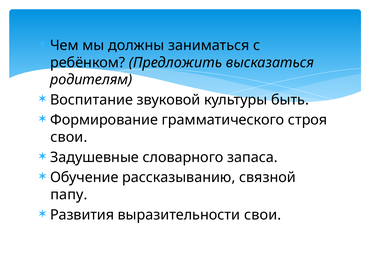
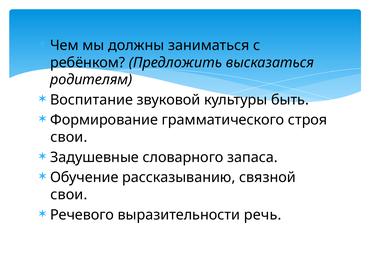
папу: папу -> свои (69, 195)
Развития: Развития -> Речевого (82, 215)
выразительности свои: свои -> речь (263, 215)
